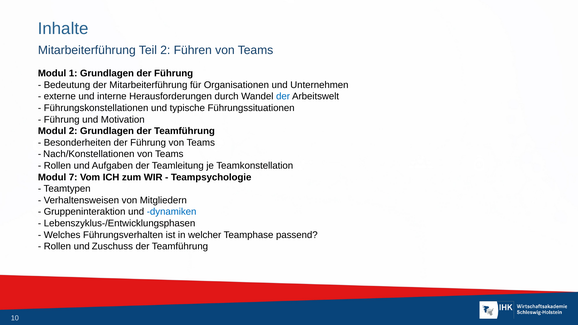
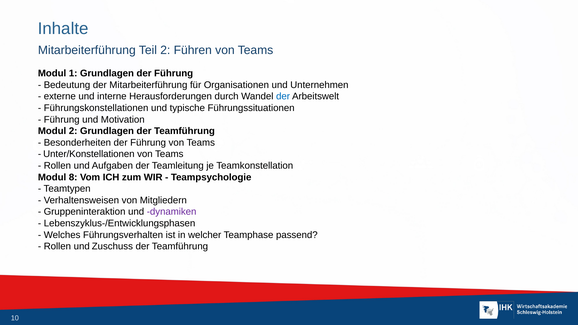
Nach/Konstellationen: Nach/Konstellationen -> Unter/Konstellationen (89, 154)
7: 7 -> 8 (73, 177)
dynamiken colour: blue -> purple (172, 212)
